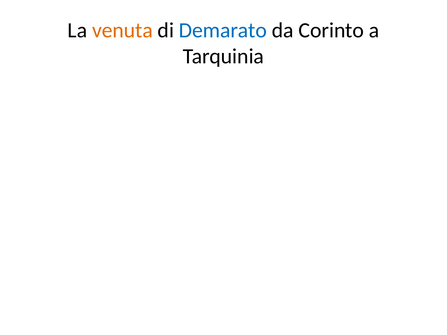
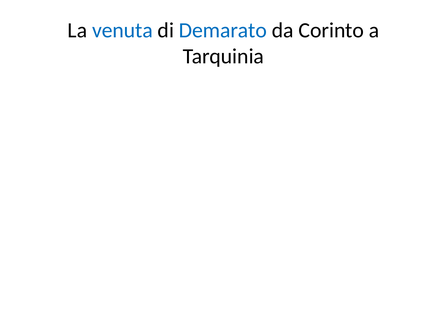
venuta colour: orange -> blue (122, 30)
